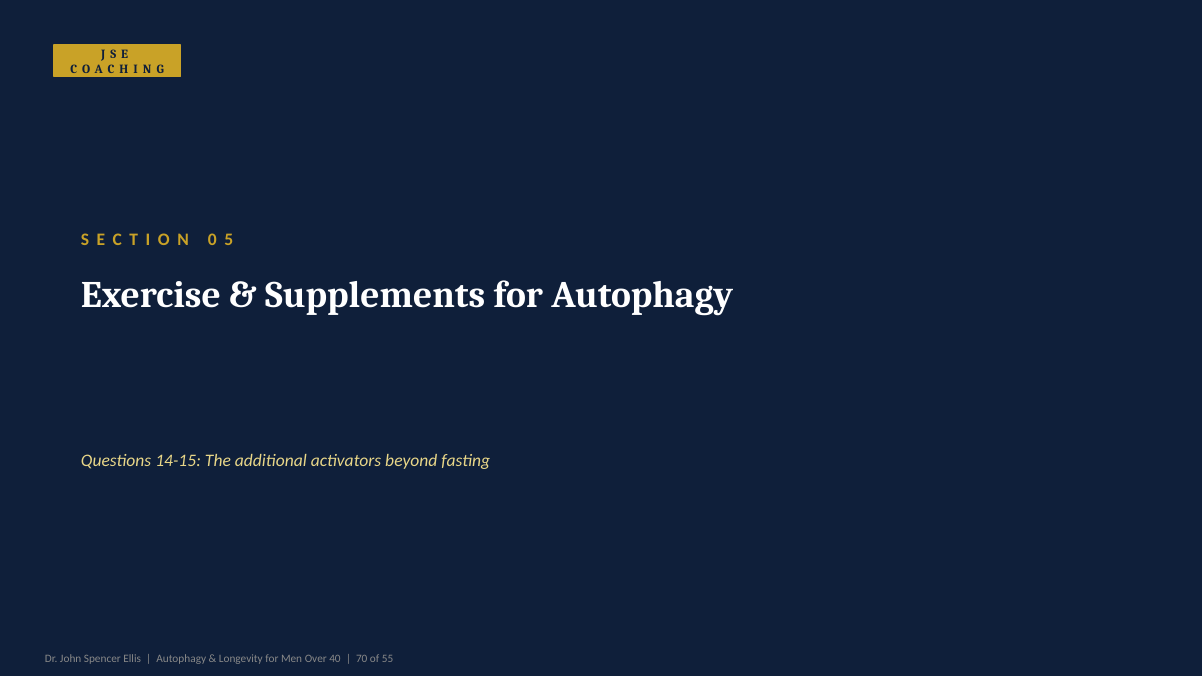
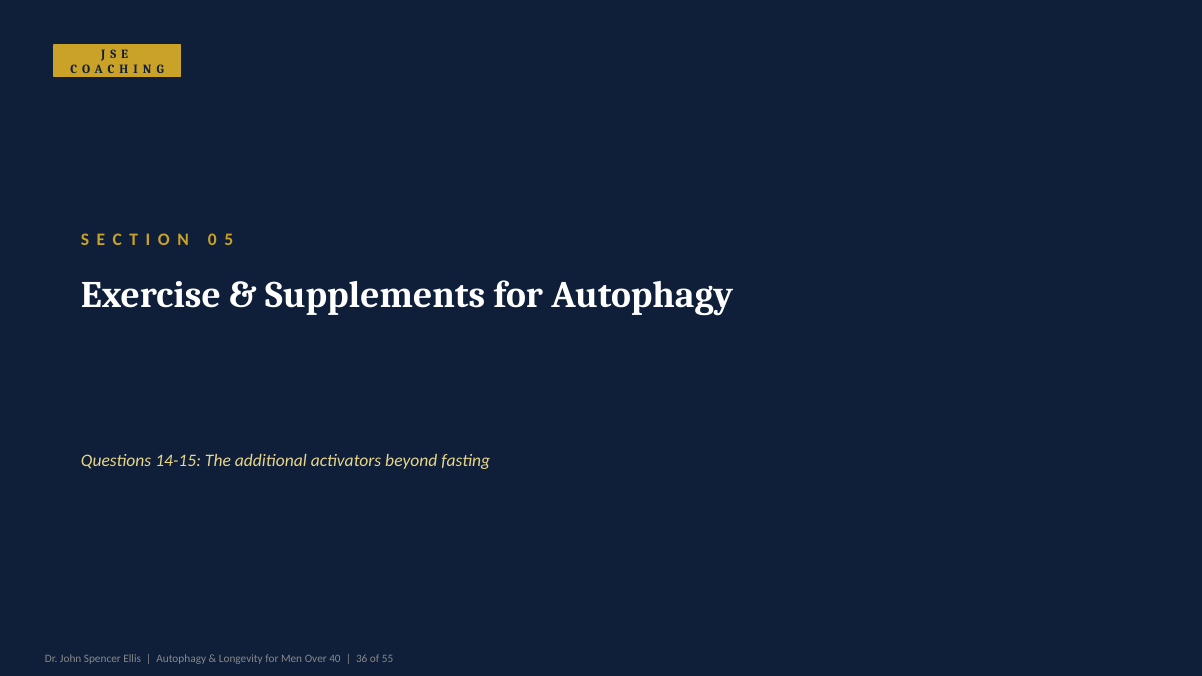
70: 70 -> 36 (362, 659)
